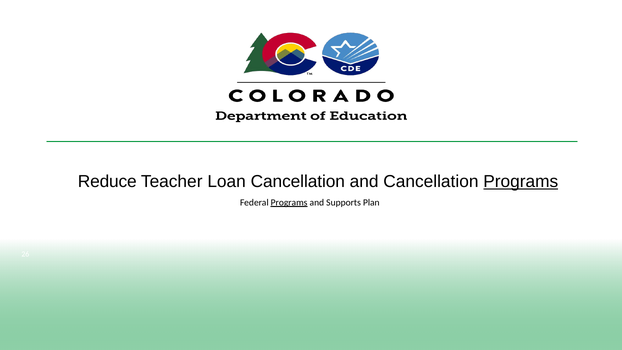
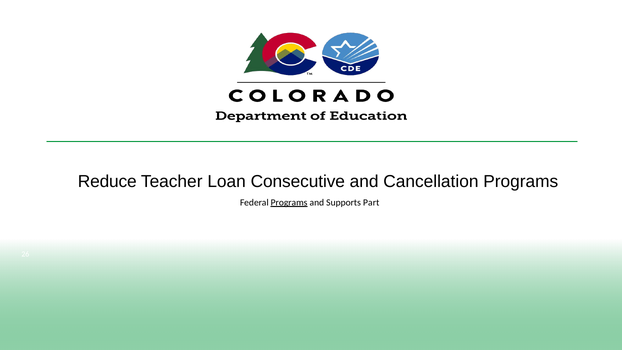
Loan Cancellation: Cancellation -> Consecutive (298, 181)
Programs underline: present -> none (521, 181)
Plan: Plan -> Part (371, 202)
